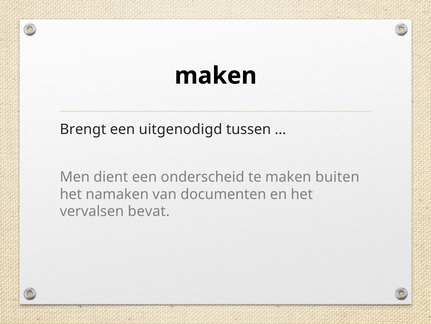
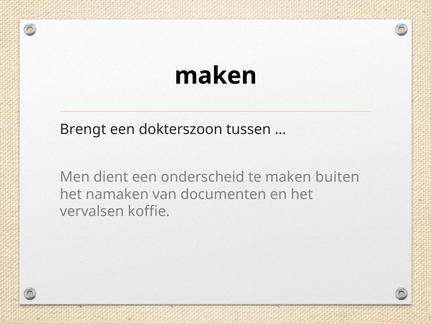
uitgenodigd: uitgenodigd -> dokterszoon (181, 129)
bevat: bevat -> koffie (149, 211)
